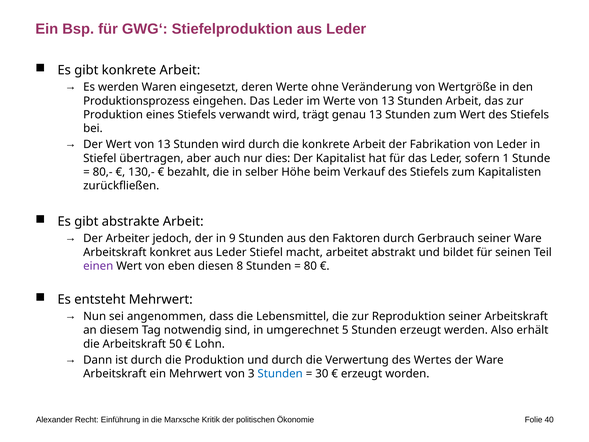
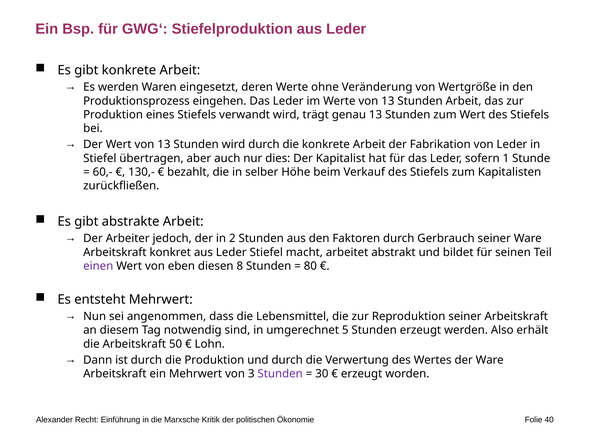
80,-: 80,- -> 60,- (103, 172)
9: 9 -> 2 (232, 238)
Stunden colour: blue -> purple (280, 374)
